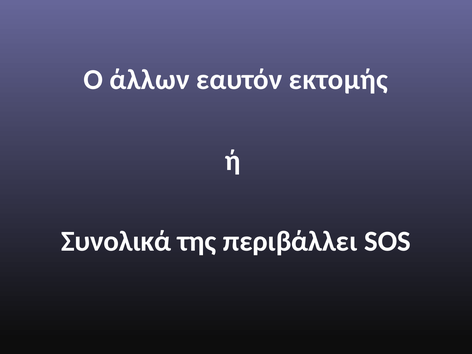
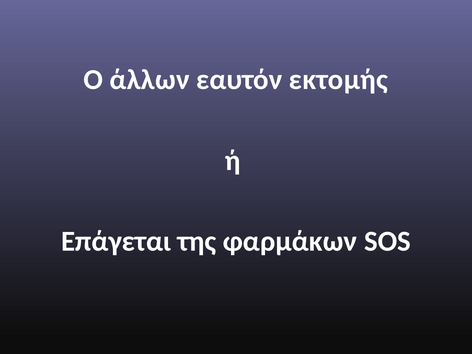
Συνολικά: Συνολικά -> Επάγεται (116, 241)
περιβάλλει: περιβάλλει -> φαρμάκων (290, 241)
